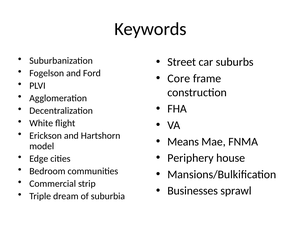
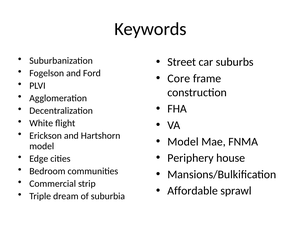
Means: Means -> Model (183, 141)
Businesses: Businesses -> Affordable (193, 191)
